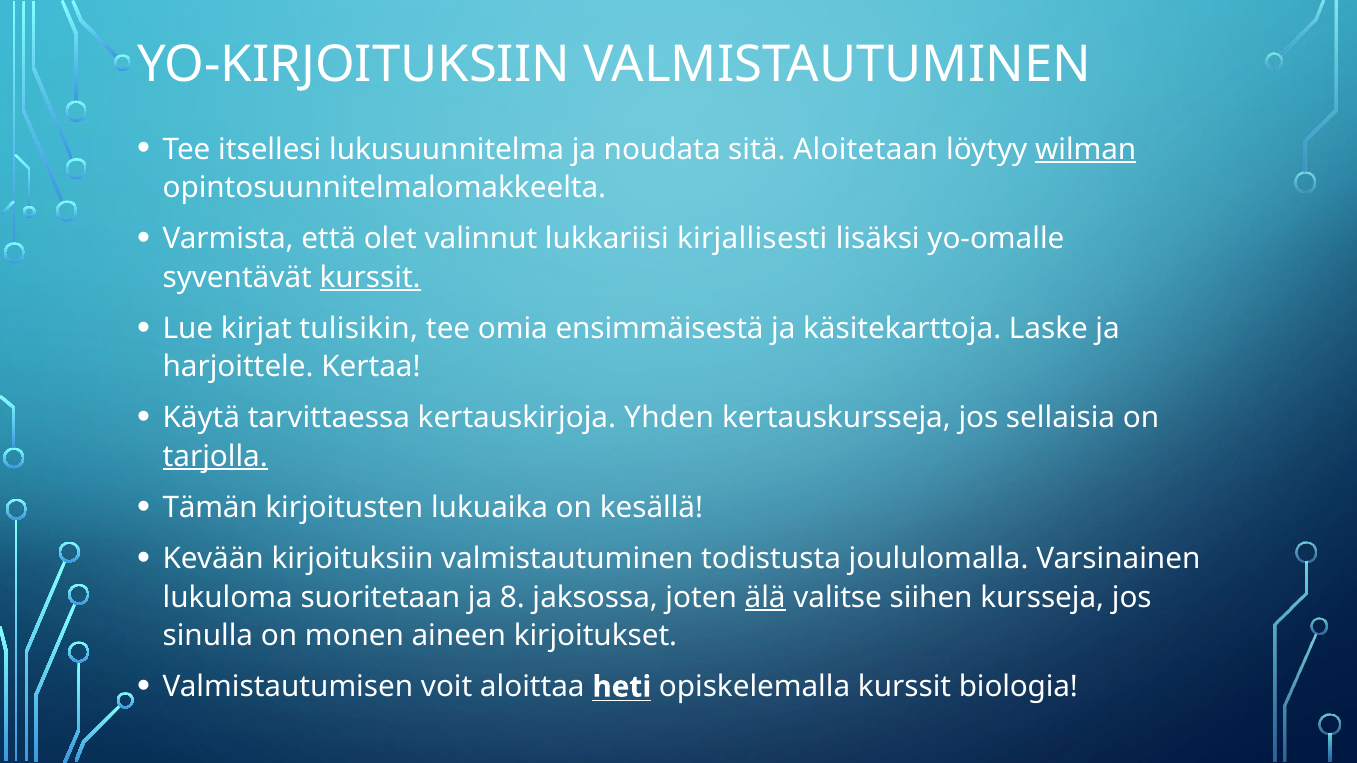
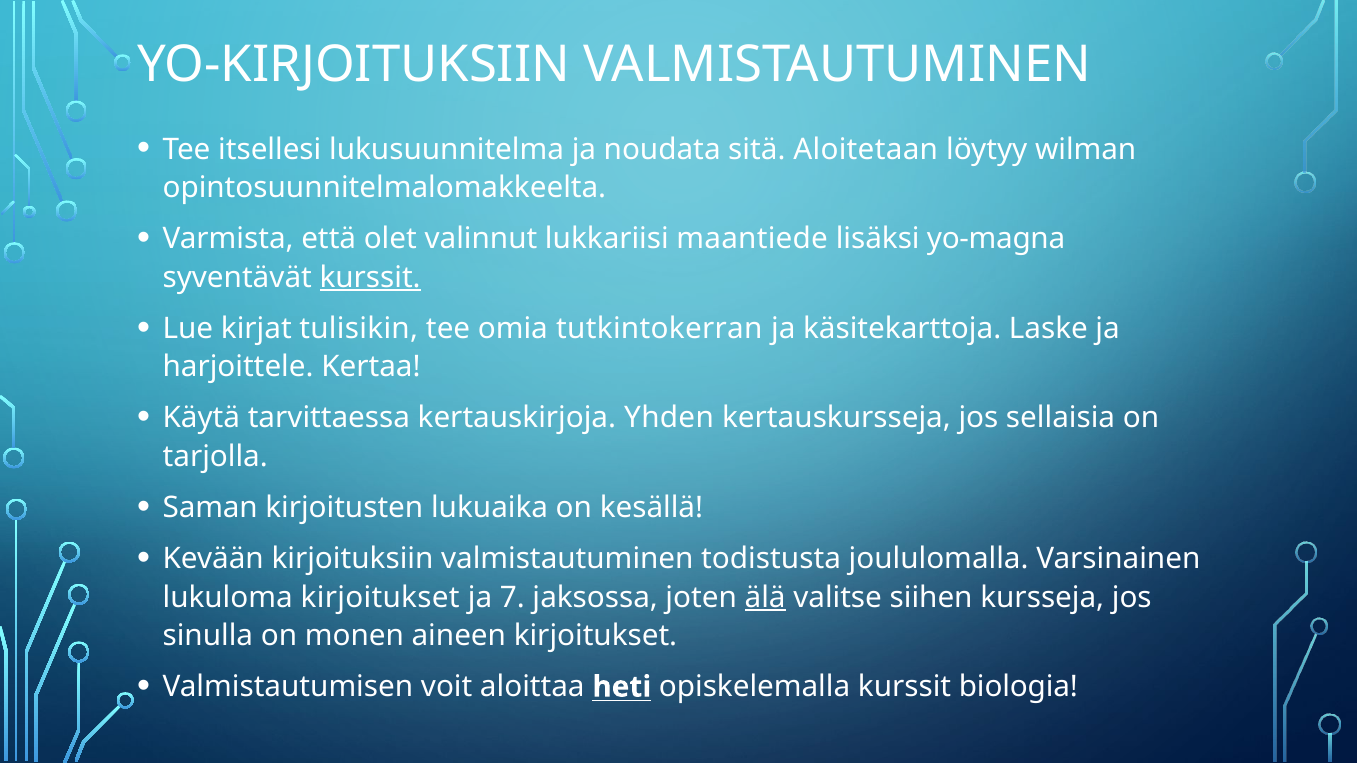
wilman underline: present -> none (1086, 149)
kirjallisesti: kirjallisesti -> maantiede (752, 239)
yo-omalle: yo-omalle -> yo-magna (996, 239)
ensimmäisestä: ensimmäisestä -> tutkintokerran (659, 329)
tarjolla underline: present -> none (215, 457)
Tämän: Tämän -> Saman (210, 508)
lukuloma suoritetaan: suoritetaan -> kirjoitukset (380, 597)
8: 8 -> 7 (512, 597)
